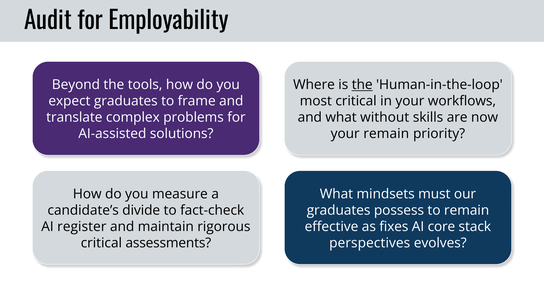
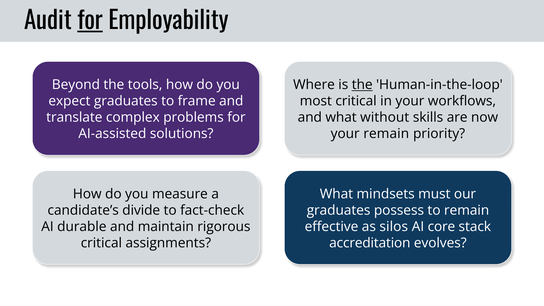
for underline: none -> present (90, 21)
register: register -> durable (82, 227)
fixes: fixes -> silos (394, 227)
assessments: assessments -> assignments (168, 243)
perspectives: perspectives -> accreditation (370, 243)
